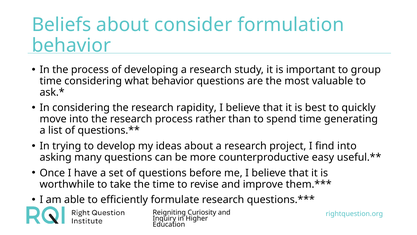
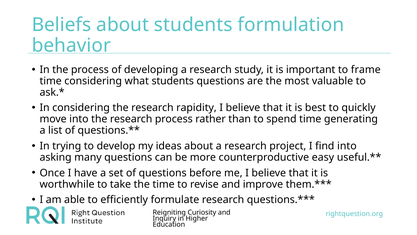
about consider: consider -> students (193, 25)
group: group -> frame (366, 70)
what behavior: behavior -> students (173, 81)
